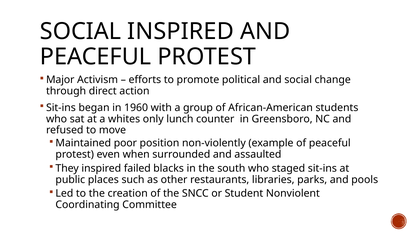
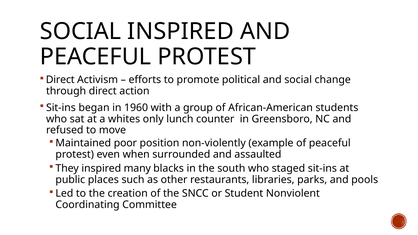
Major: Major -> Direct (60, 80)
failed: failed -> many (137, 168)
